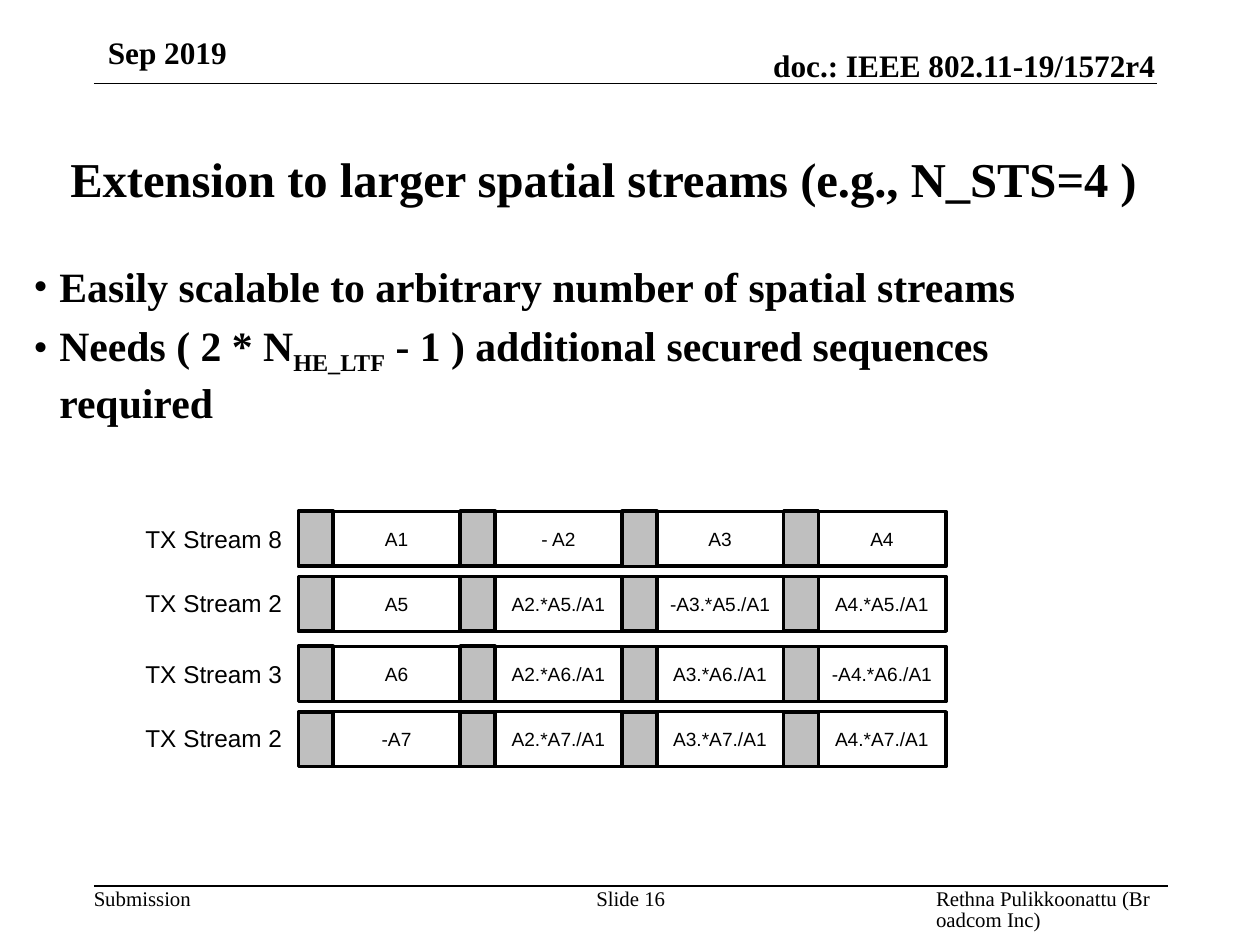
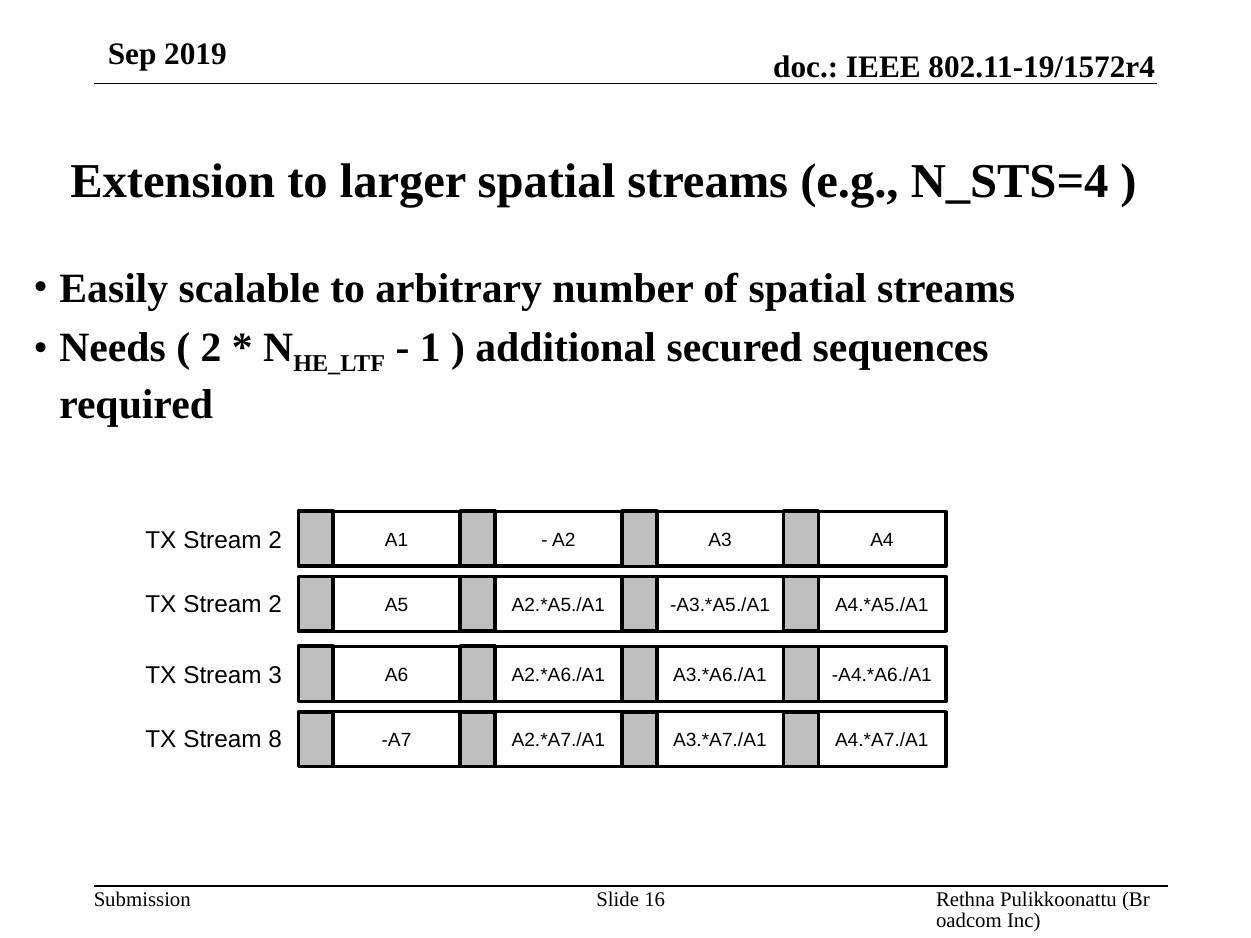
8: 8 -> 2 (275, 540)
2: 2 -> 8 (275, 740)
